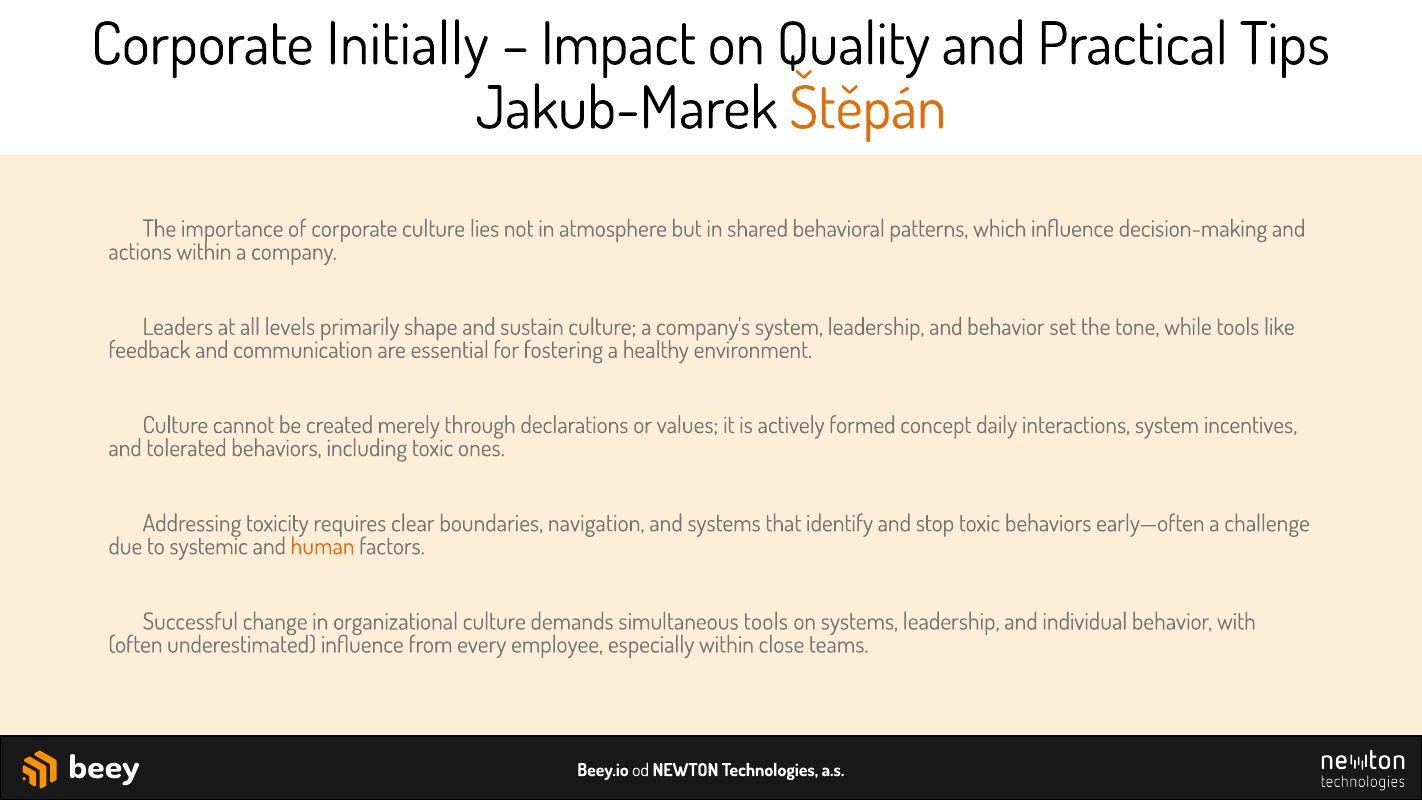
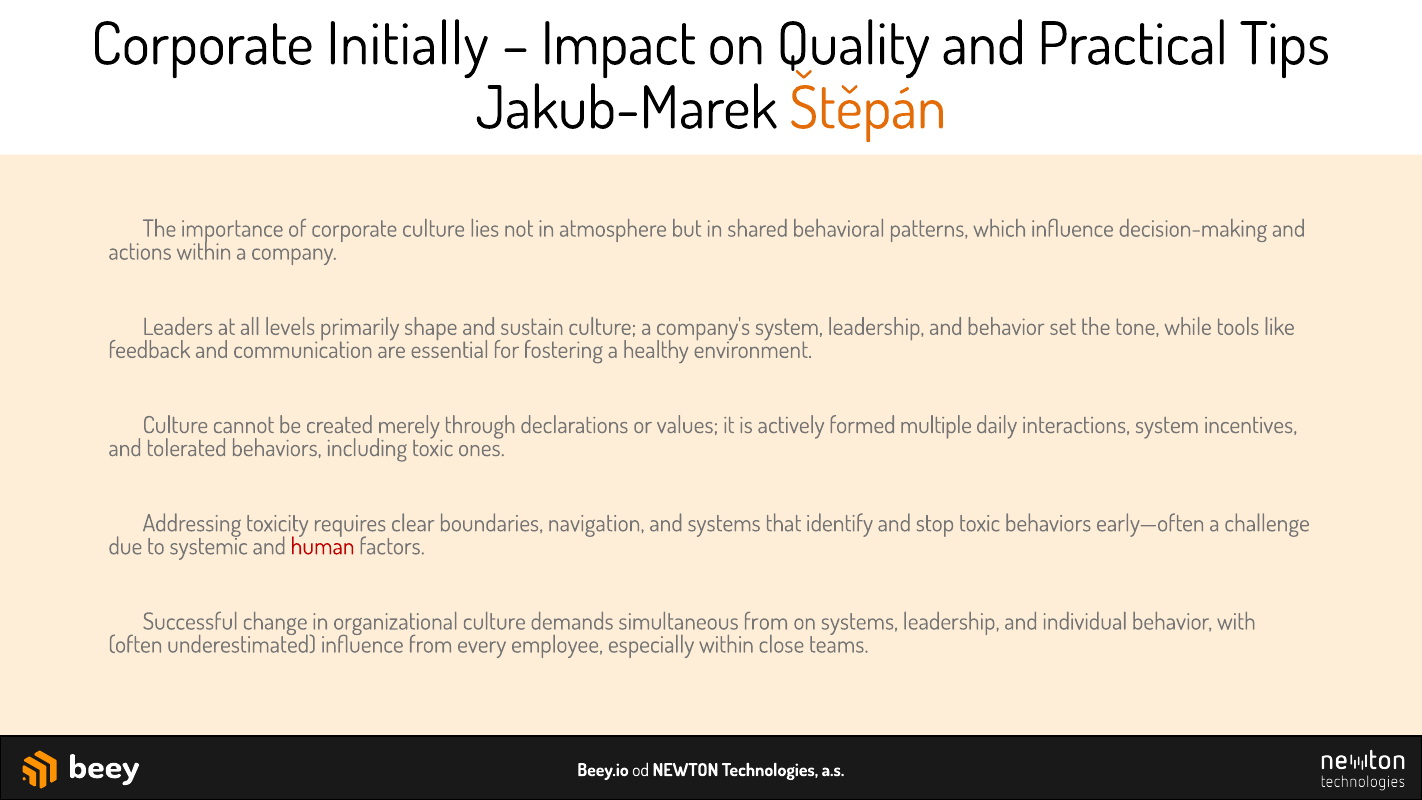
concept: concept -> multiple (936, 425)
human colour: orange -> red (323, 547)
simultaneous tools: tools -> from (766, 622)
